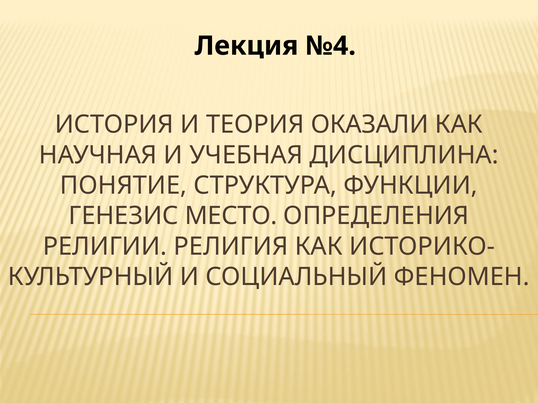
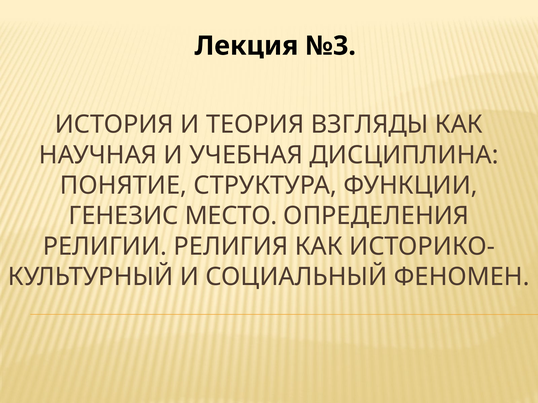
№4: №4 -> №3 (331, 46)
ОКАЗАЛИ: ОКАЗАЛИ -> ВЗГЛЯДЫ (370, 125)
